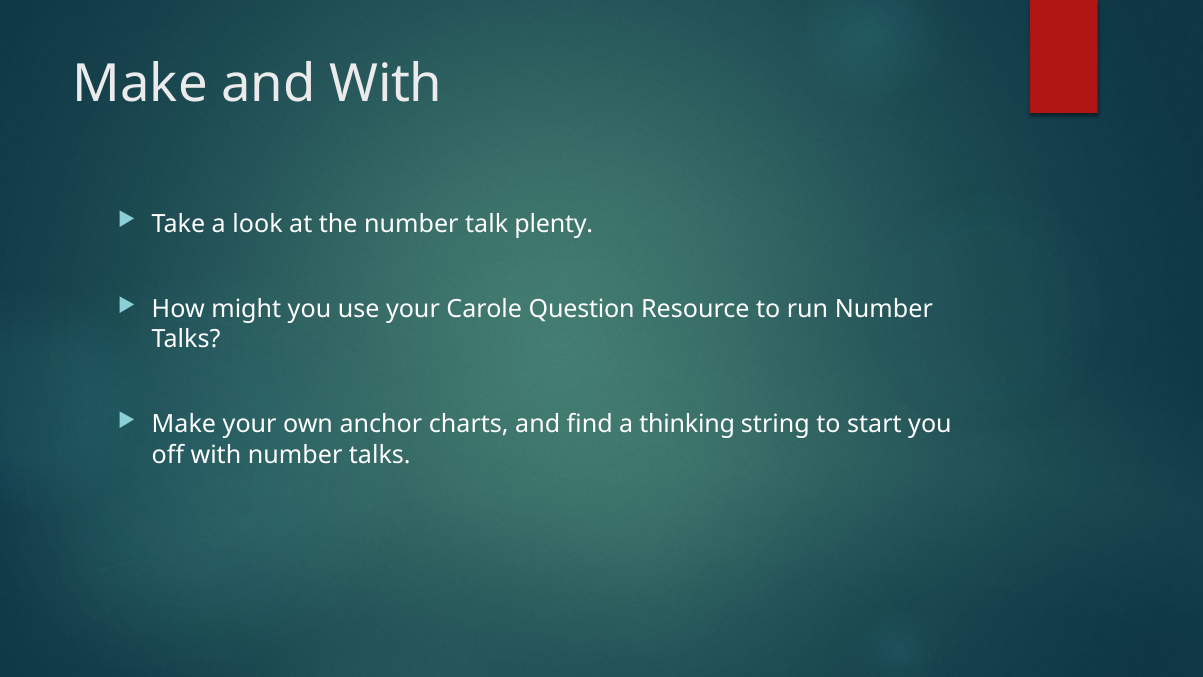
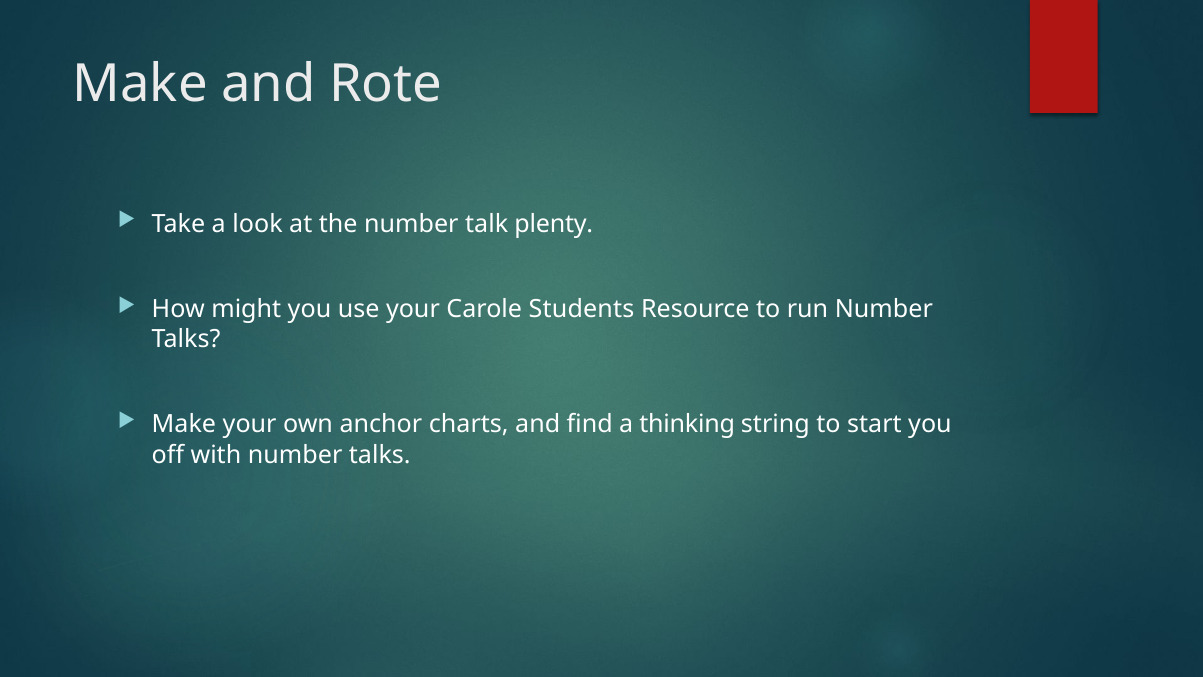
and With: With -> Rote (386, 84)
Question: Question -> Students (581, 309)
